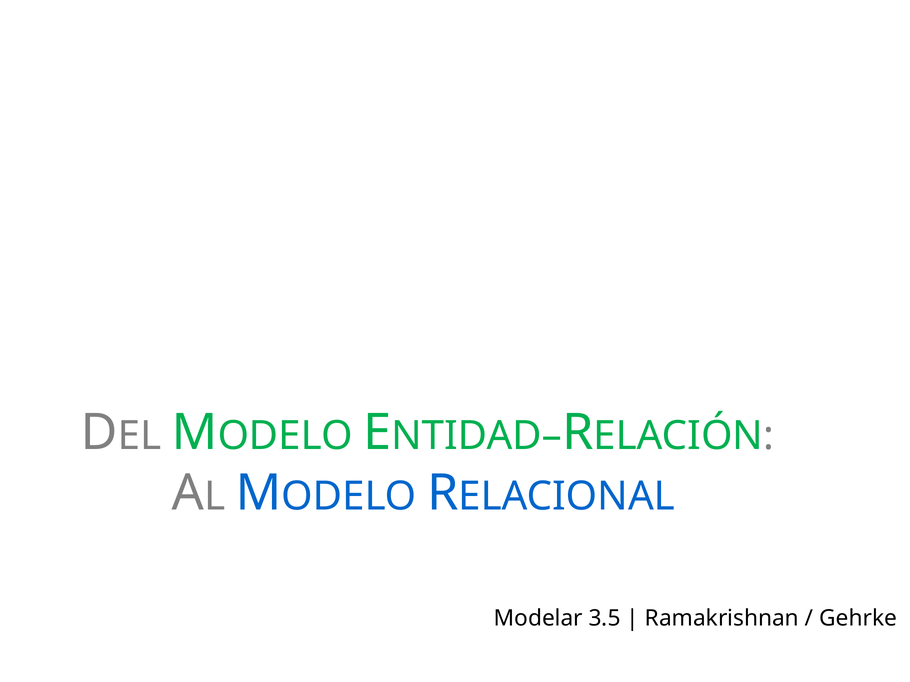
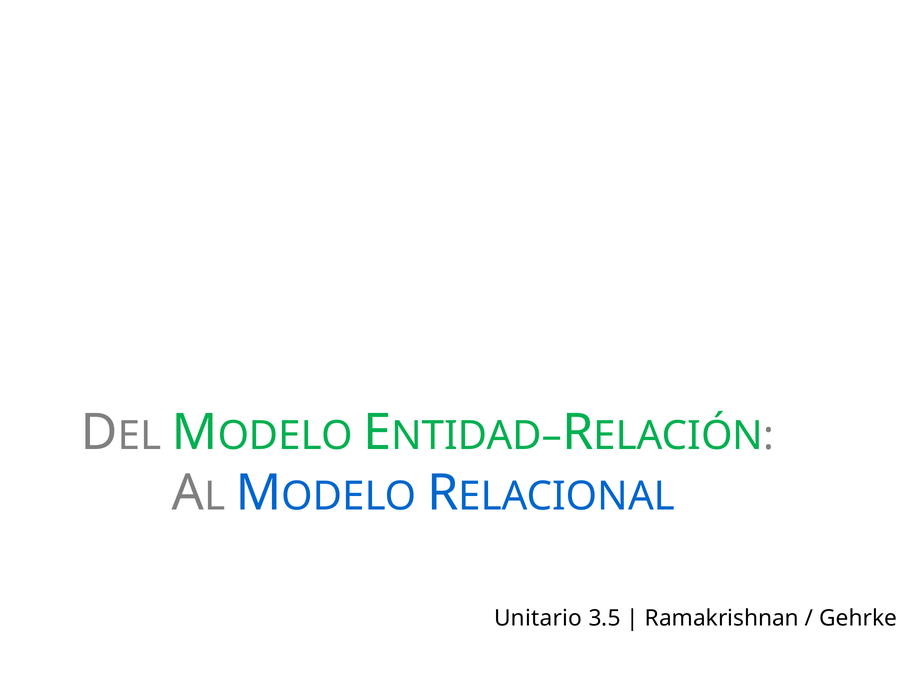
Modelar: Modelar -> Unitario (538, 619)
